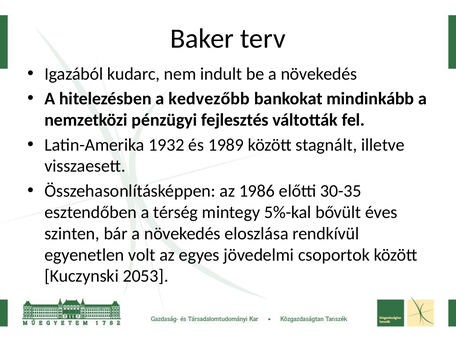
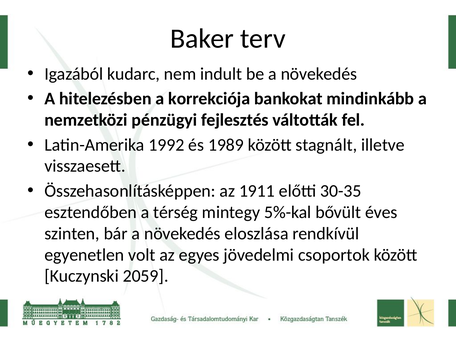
kedvezőbb: kedvezőbb -> korrekciója (209, 99)
1932: 1932 -> 1992 (166, 145)
1986: 1986 -> 1911 (257, 191)
2053: 2053 -> 2059 (146, 276)
